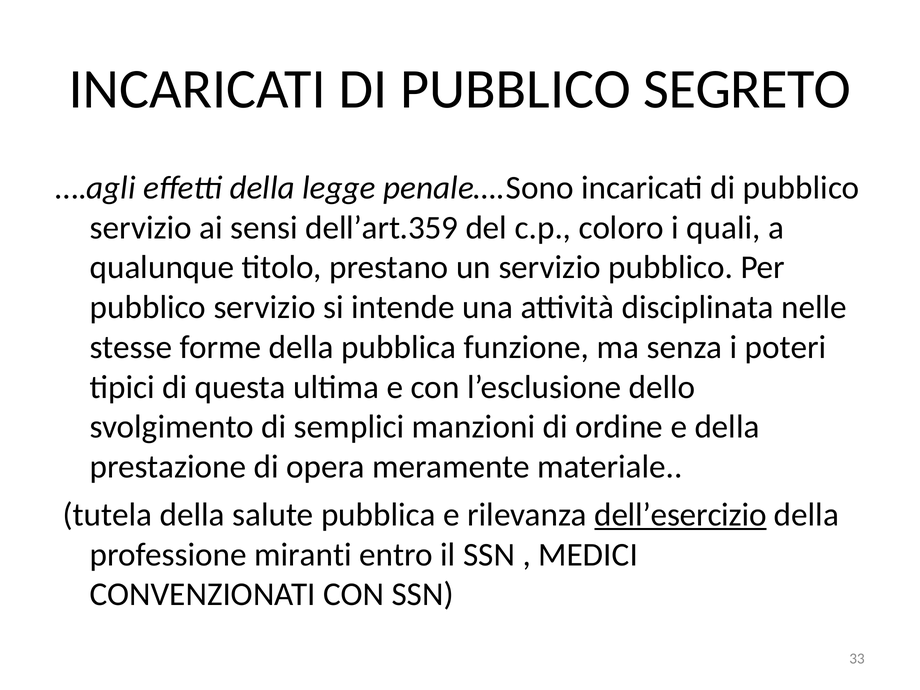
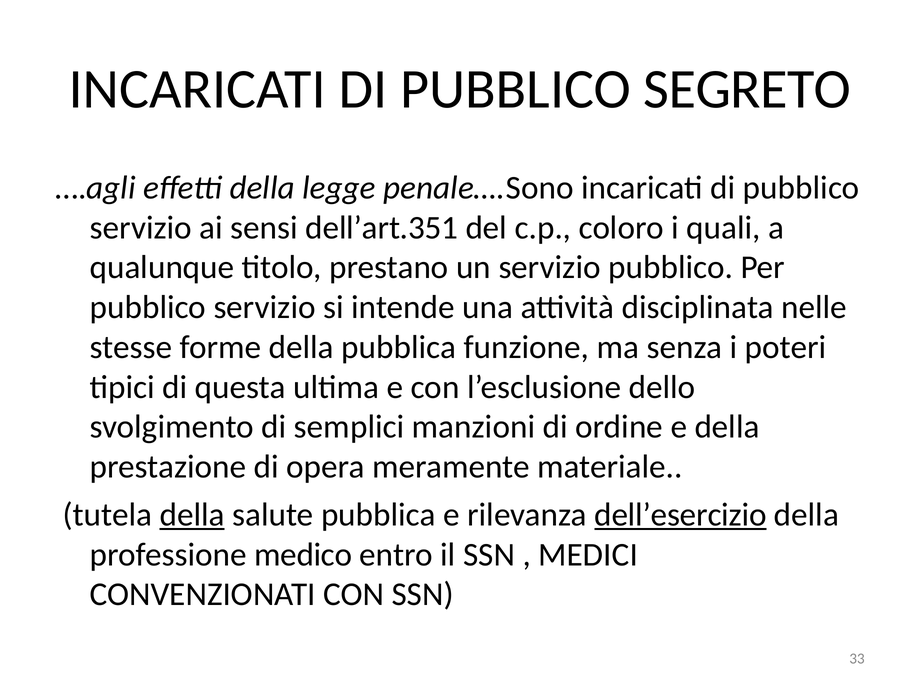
dell’art.359: dell’art.359 -> dell’art.351 (382, 228)
della underline: none -> present (192, 515)
miranti: miranti -> medico (303, 555)
